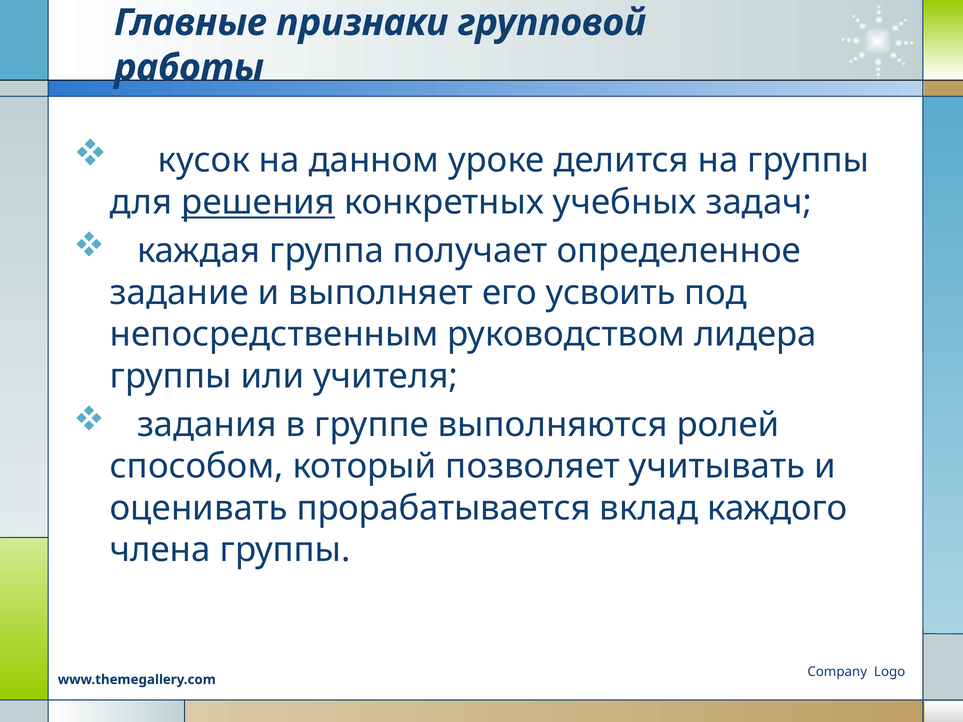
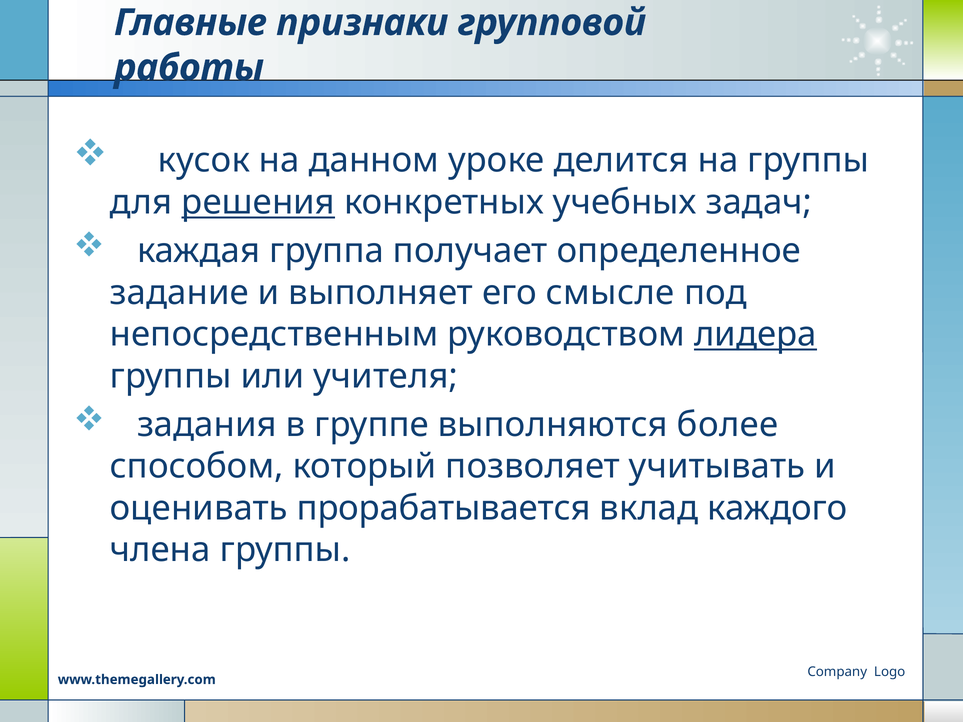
усвоить: усвоить -> смысле (610, 293)
лидера underline: none -> present (755, 335)
ролей: ролей -> более (728, 425)
